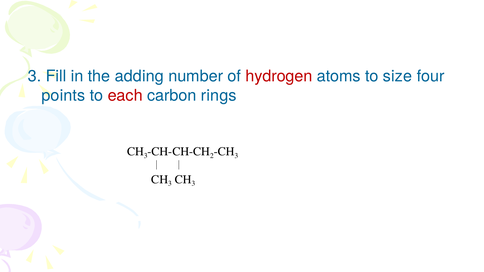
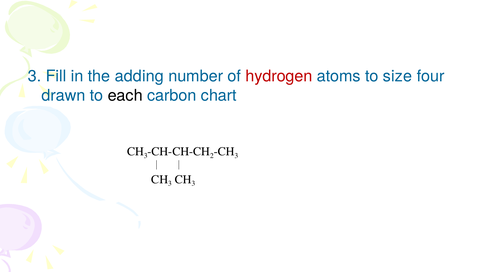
points: points -> drawn (63, 96)
each colour: red -> black (125, 96)
rings: rings -> chart (219, 96)
